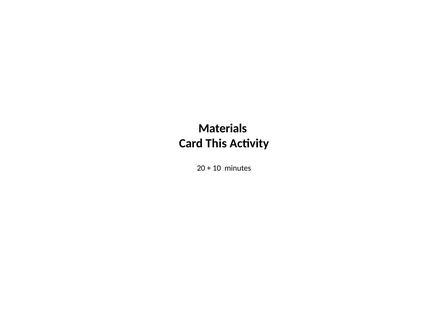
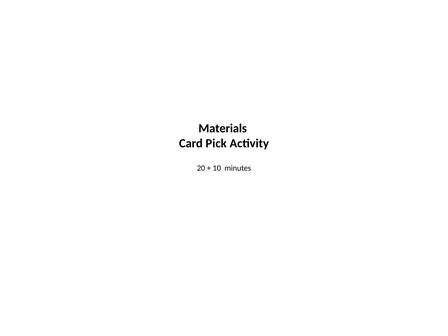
This: This -> Pick (216, 143)
